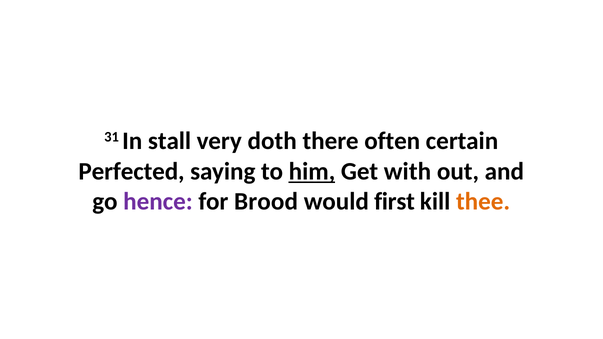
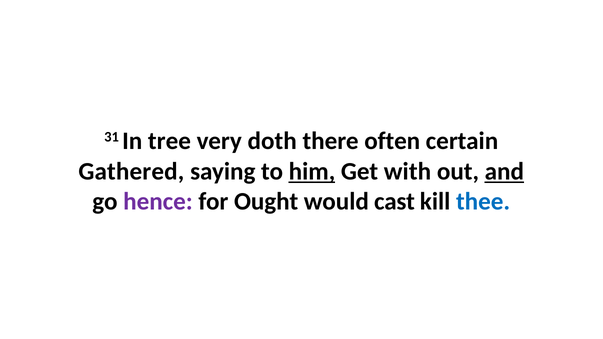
stall: stall -> tree (169, 141)
Perfected: Perfected -> Gathered (131, 171)
and underline: none -> present (504, 171)
Brood: Brood -> Ought (266, 201)
first: first -> cast (394, 201)
thee colour: orange -> blue (483, 201)
